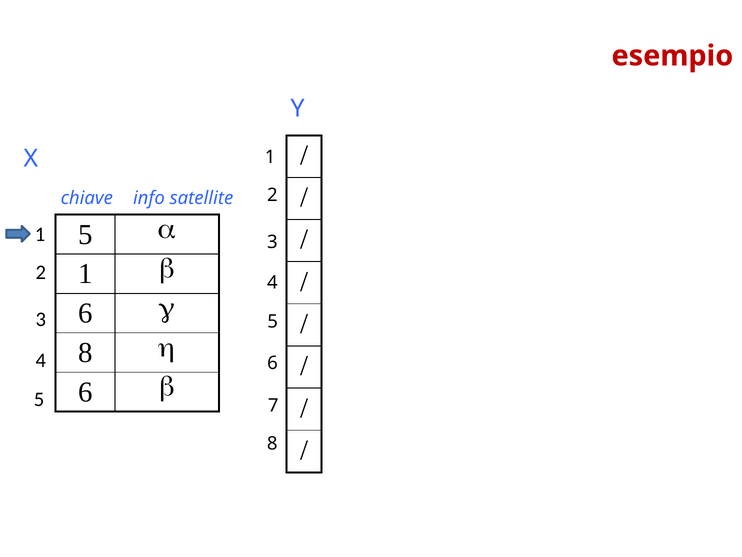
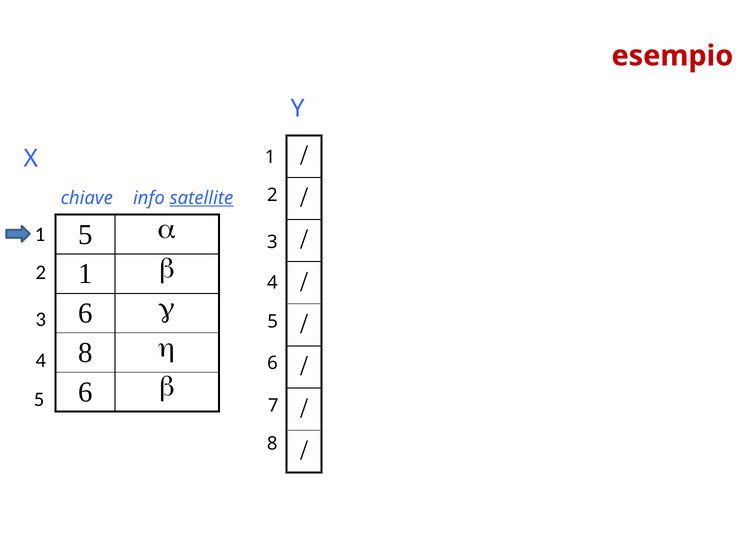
satellite underline: none -> present (201, 198)
